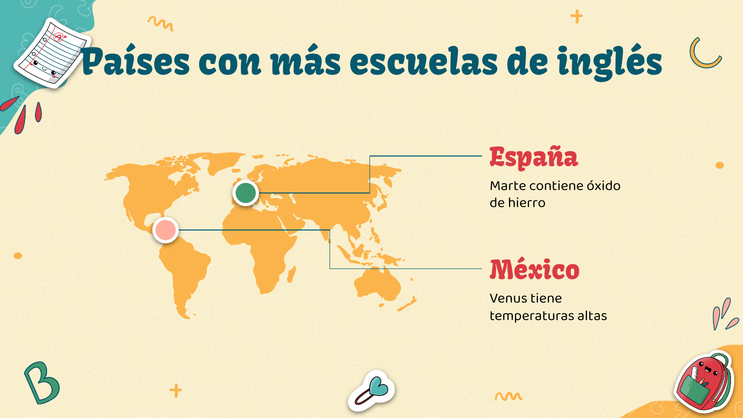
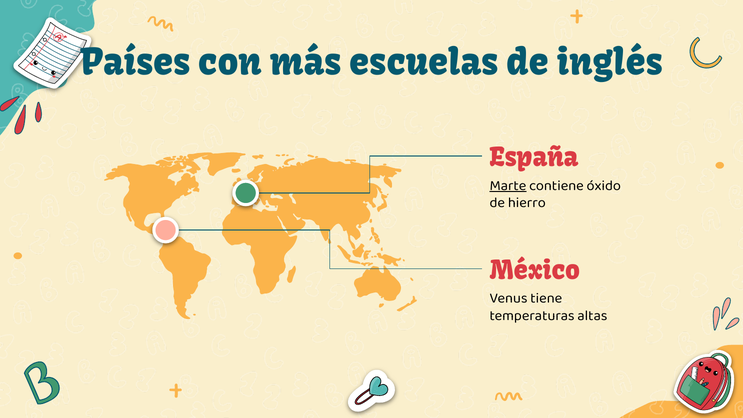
Marte underline: none -> present (508, 185)
